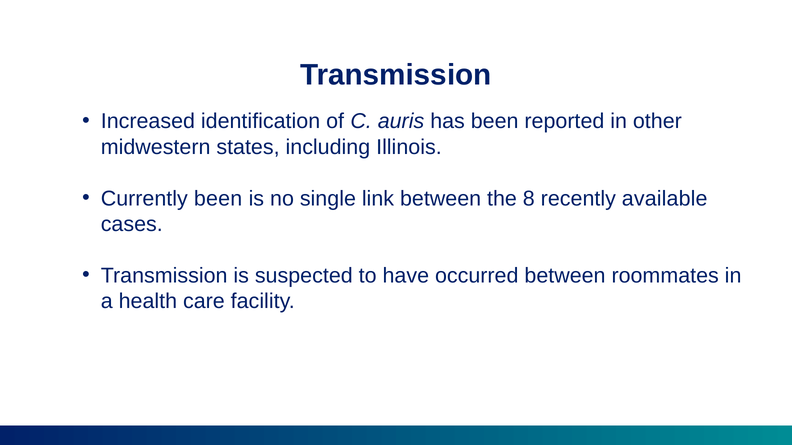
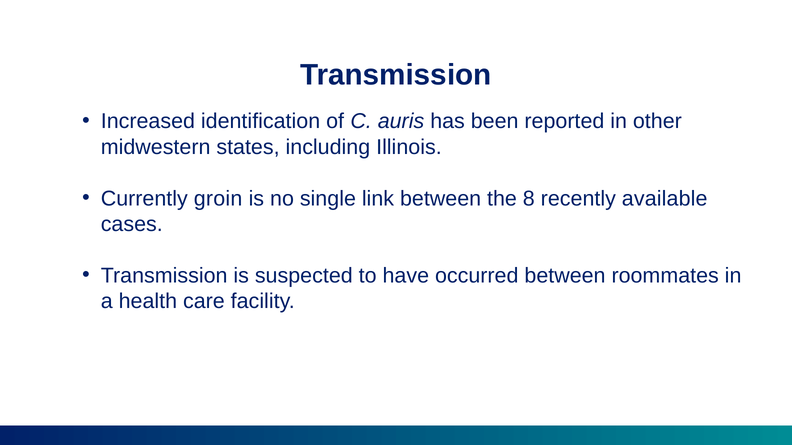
Currently been: been -> groin (218, 199)
